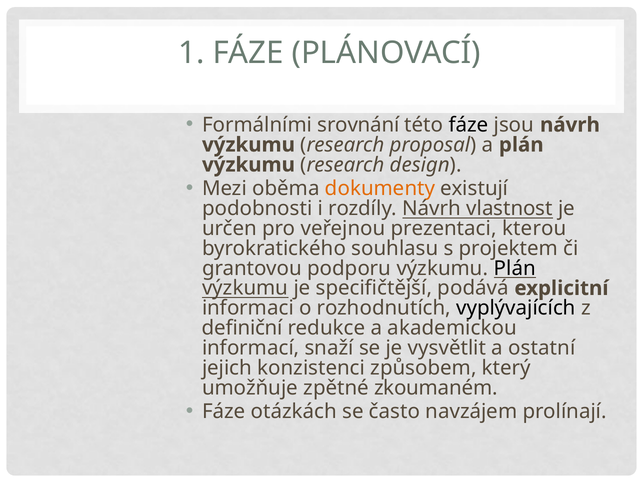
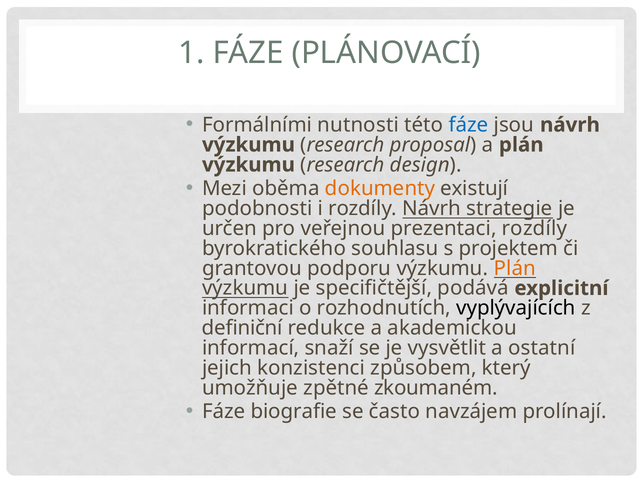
srovnání: srovnání -> nutnosti (358, 125)
fáze colour: black -> blue (468, 125)
vlastnost: vlastnost -> strategie (510, 209)
prezentaci kterou: kterou -> rozdíly (534, 229)
Plán colour: black -> orange (515, 268)
otázkách: otázkách -> biografie (294, 412)
